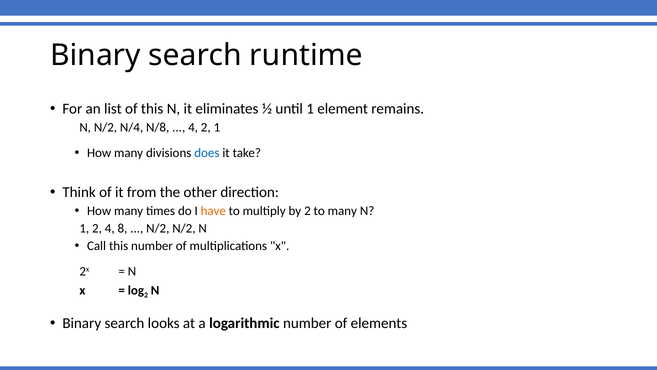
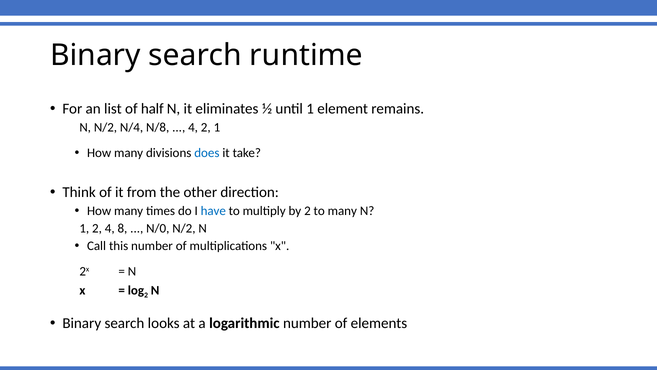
of this: this -> half (152, 109)
have colour: orange -> blue (213, 211)
N/2: N/2 -> N/0 (158, 228)
